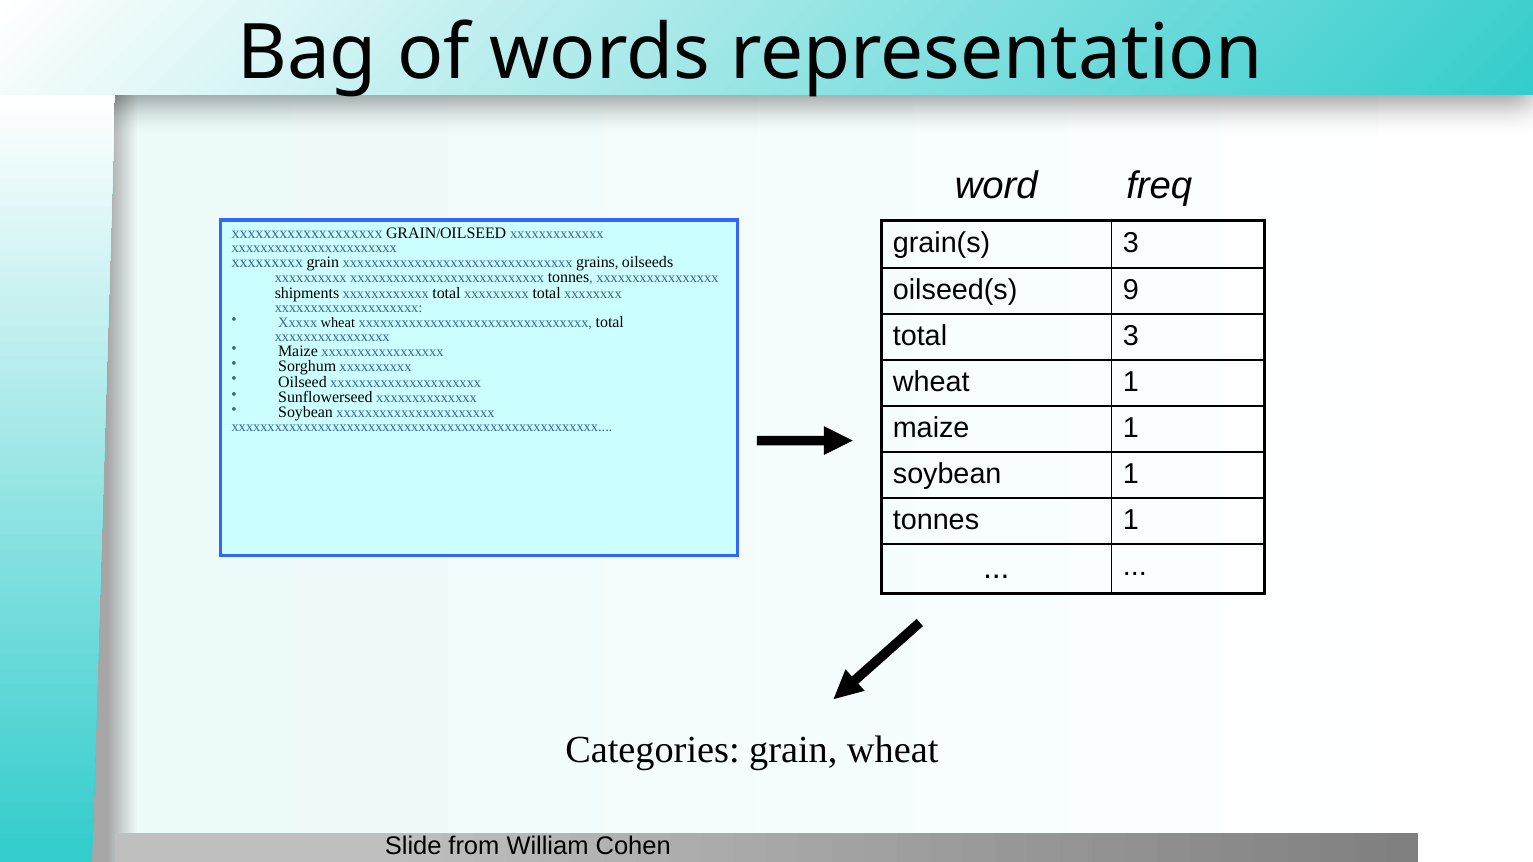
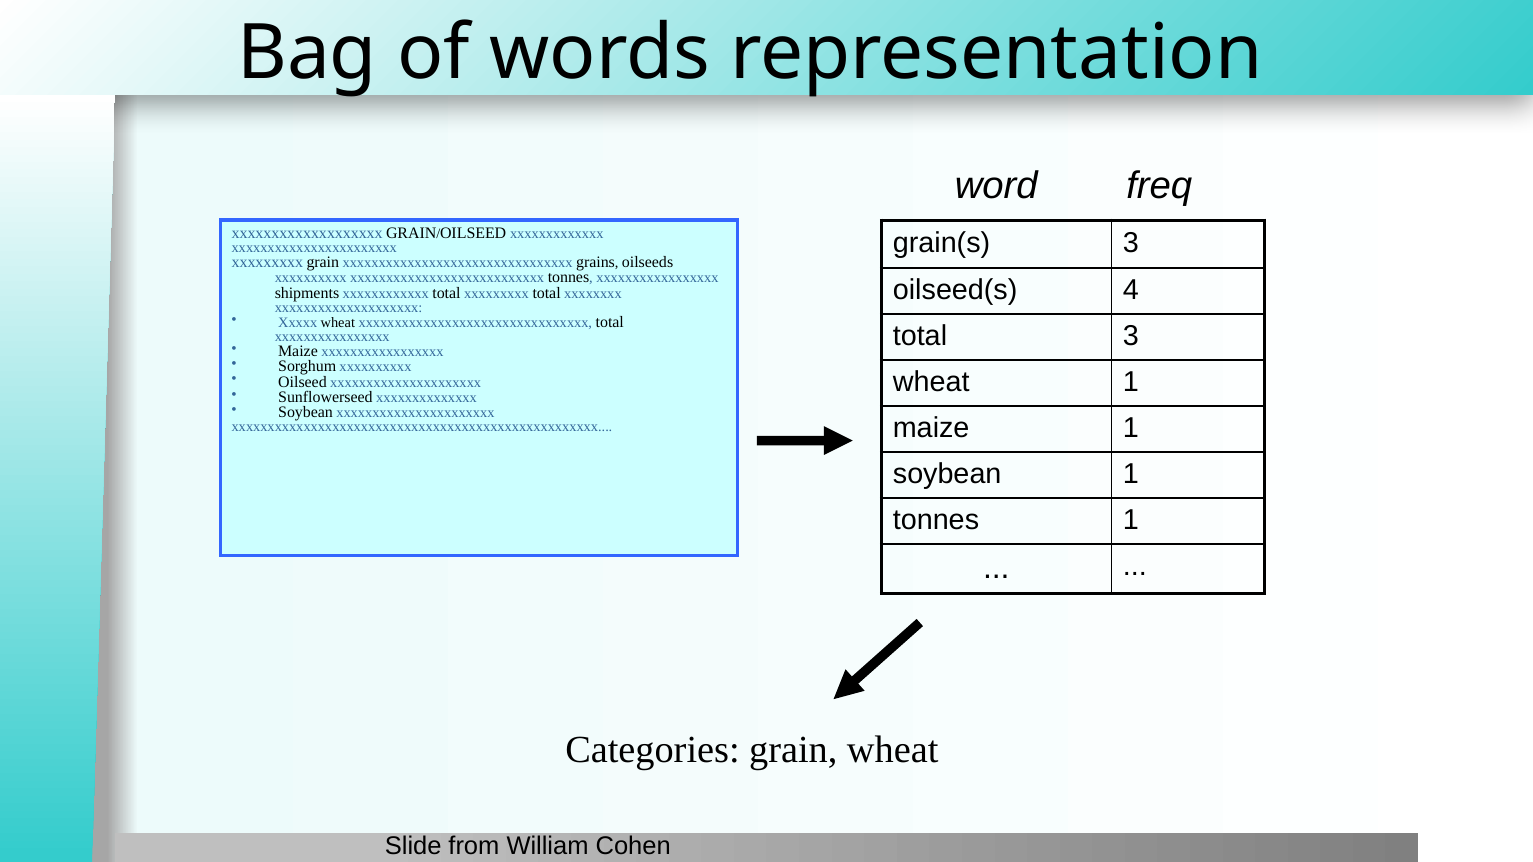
9: 9 -> 4 (1131, 290)
